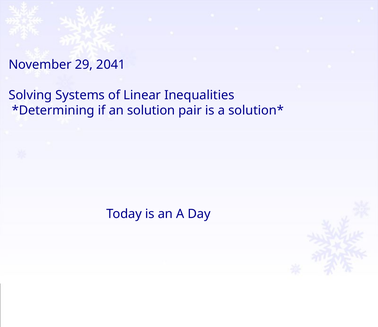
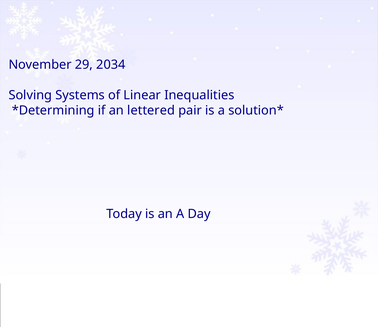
2041: 2041 -> 2034 (111, 65)
solution: solution -> lettered (151, 111)
